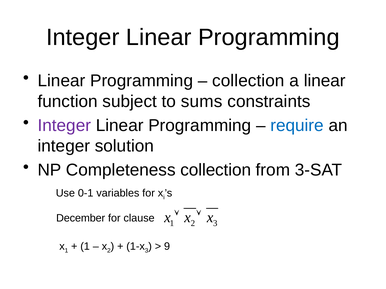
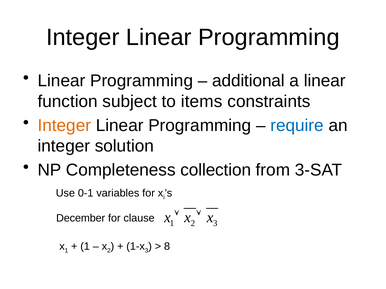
collection: collection -> additional (248, 81)
sums: sums -> items (202, 102)
Integer colour: purple -> orange (64, 126)
9: 9 -> 8 (167, 247)
